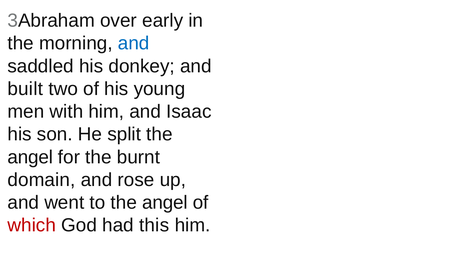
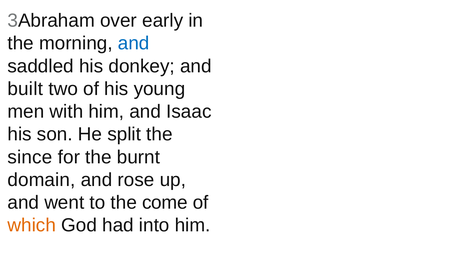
angel: angel -> since (30, 157)
to the angel: angel -> come (165, 203)
which colour: red -> orange (32, 225)
this: this -> into (154, 225)
